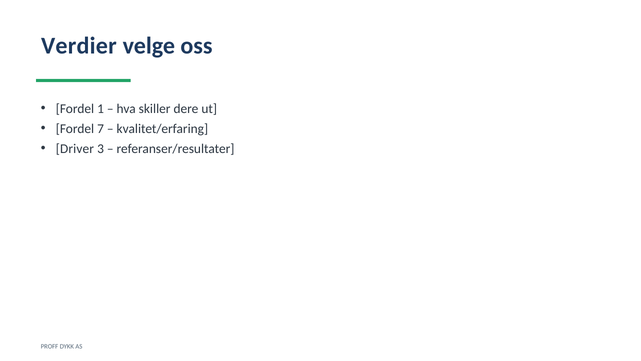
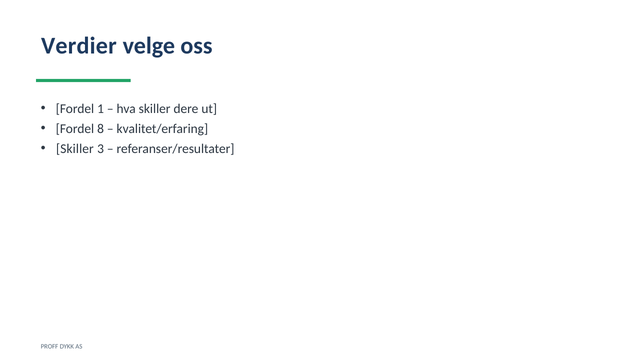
7: 7 -> 8 (101, 129)
Driver: Driver -> Skiller (75, 149)
